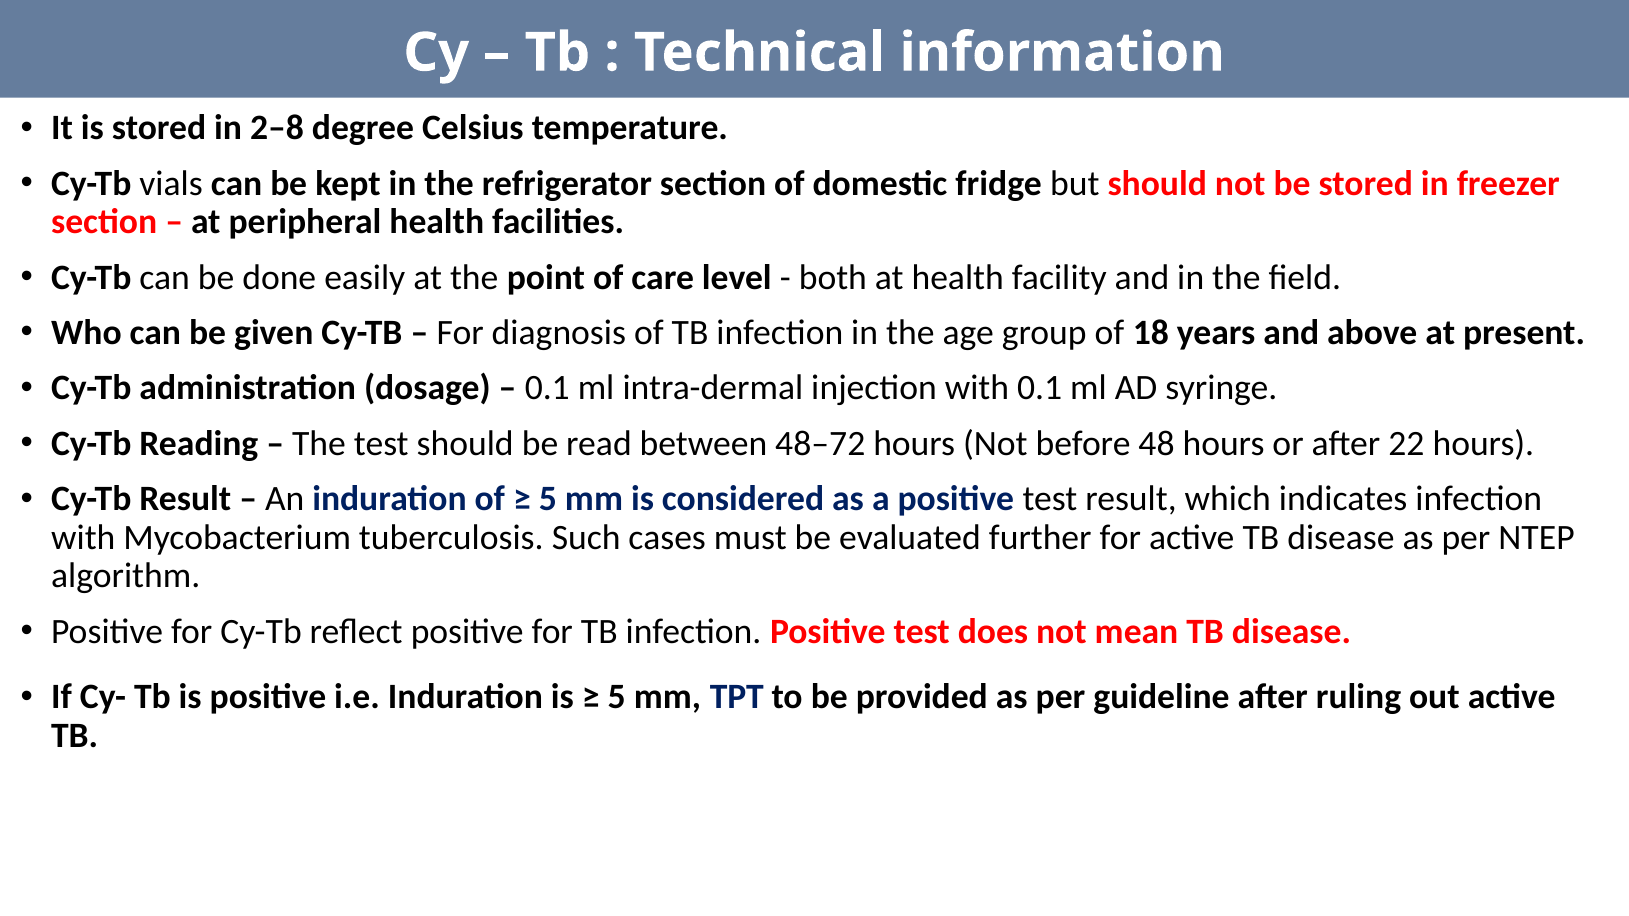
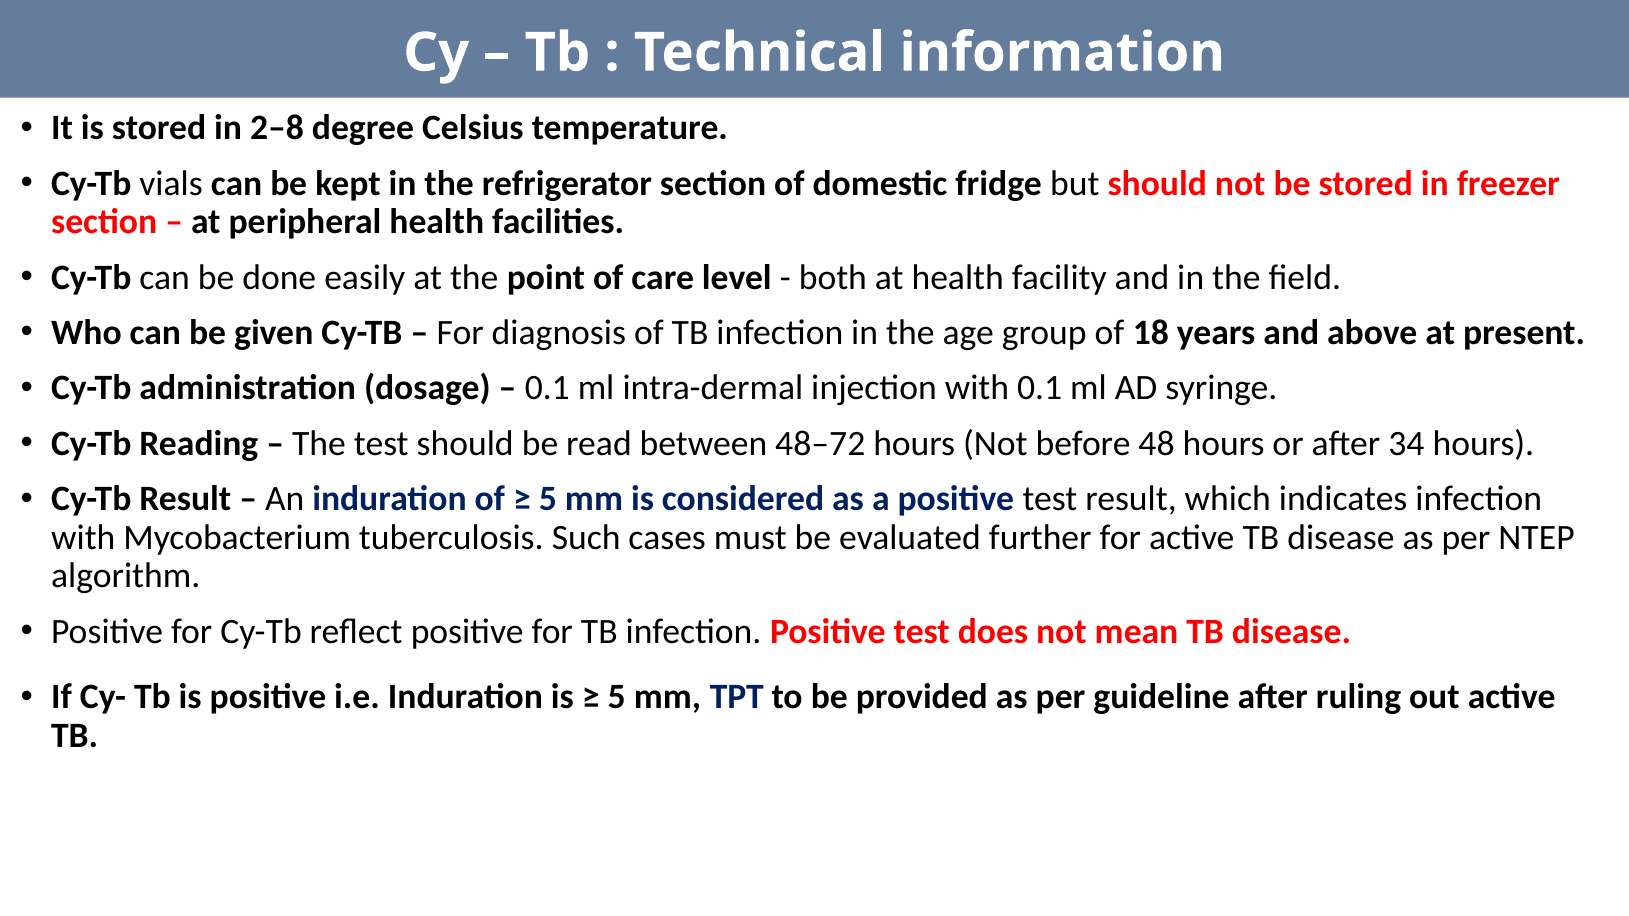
22: 22 -> 34 (1406, 444)
